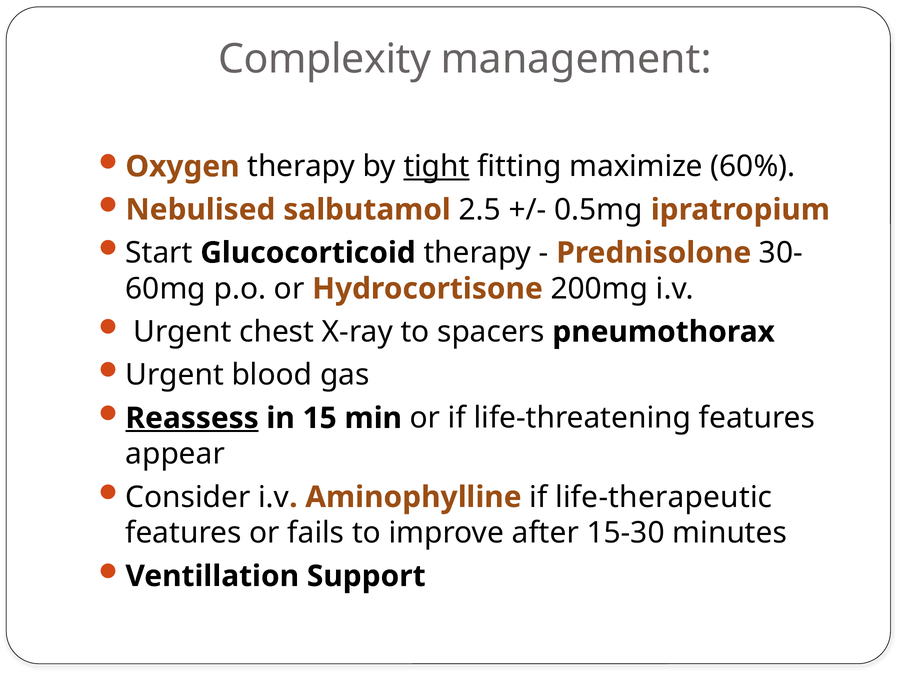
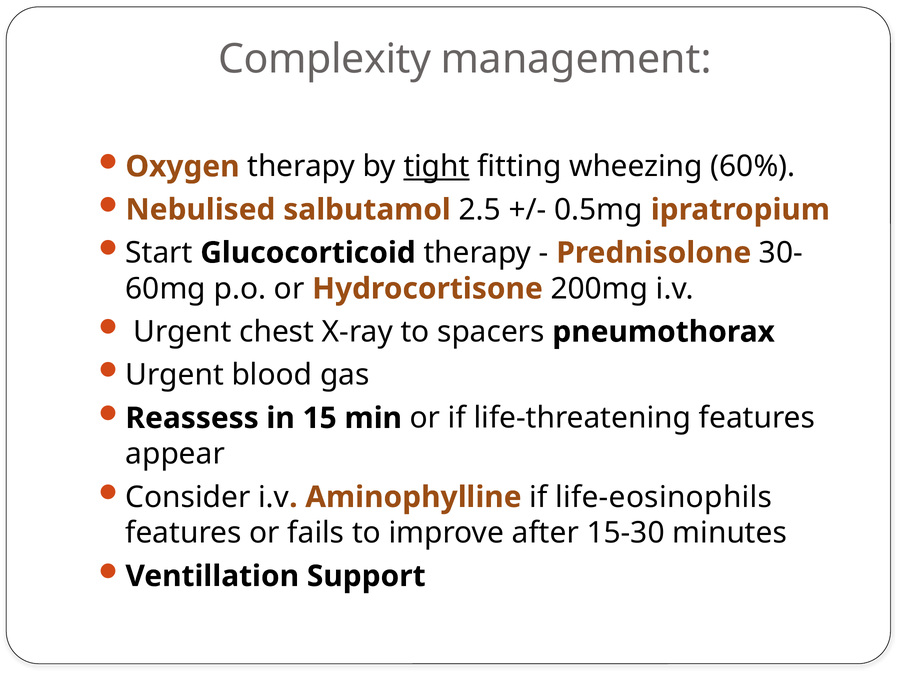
maximize: maximize -> wheezing (636, 166)
Reassess underline: present -> none (192, 418)
life-therapeutic: life-therapeutic -> life-eosinophils (664, 497)
